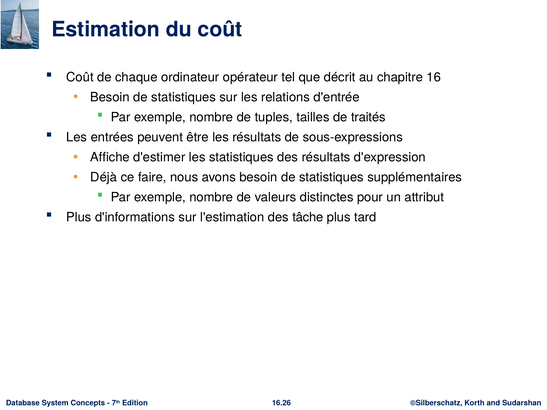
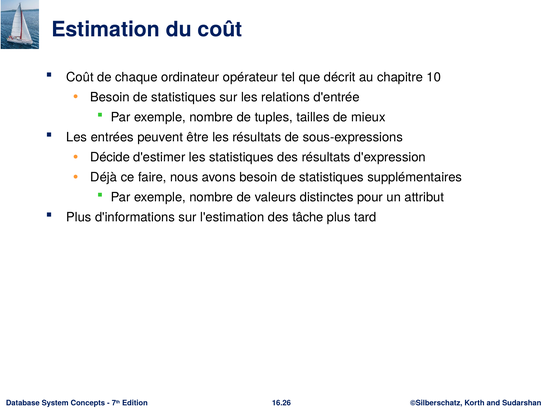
16: 16 -> 10 (434, 77)
traités: traités -> mieux (368, 117)
Affiche: Affiche -> Décide (110, 157)
